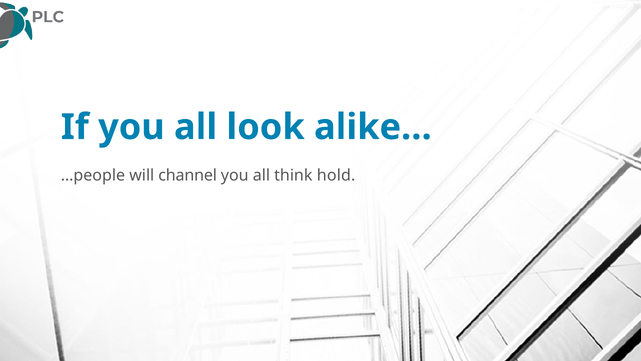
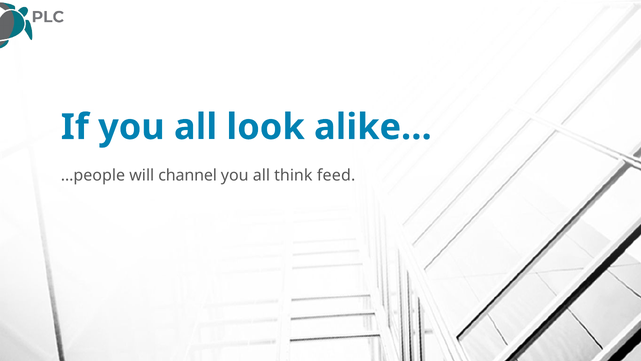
hold: hold -> feed (336, 175)
